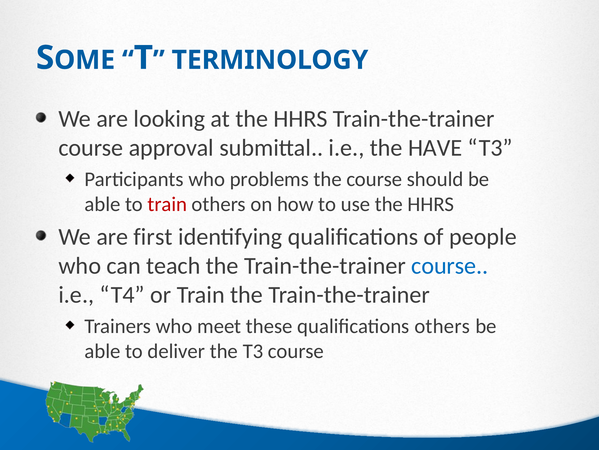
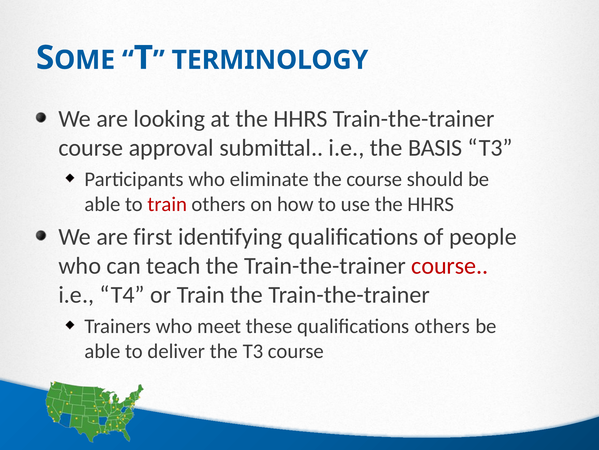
HAVE: HAVE -> BASIS (435, 148)
problems: problems -> eliminate (269, 179)
course colour: blue -> red (450, 266)
